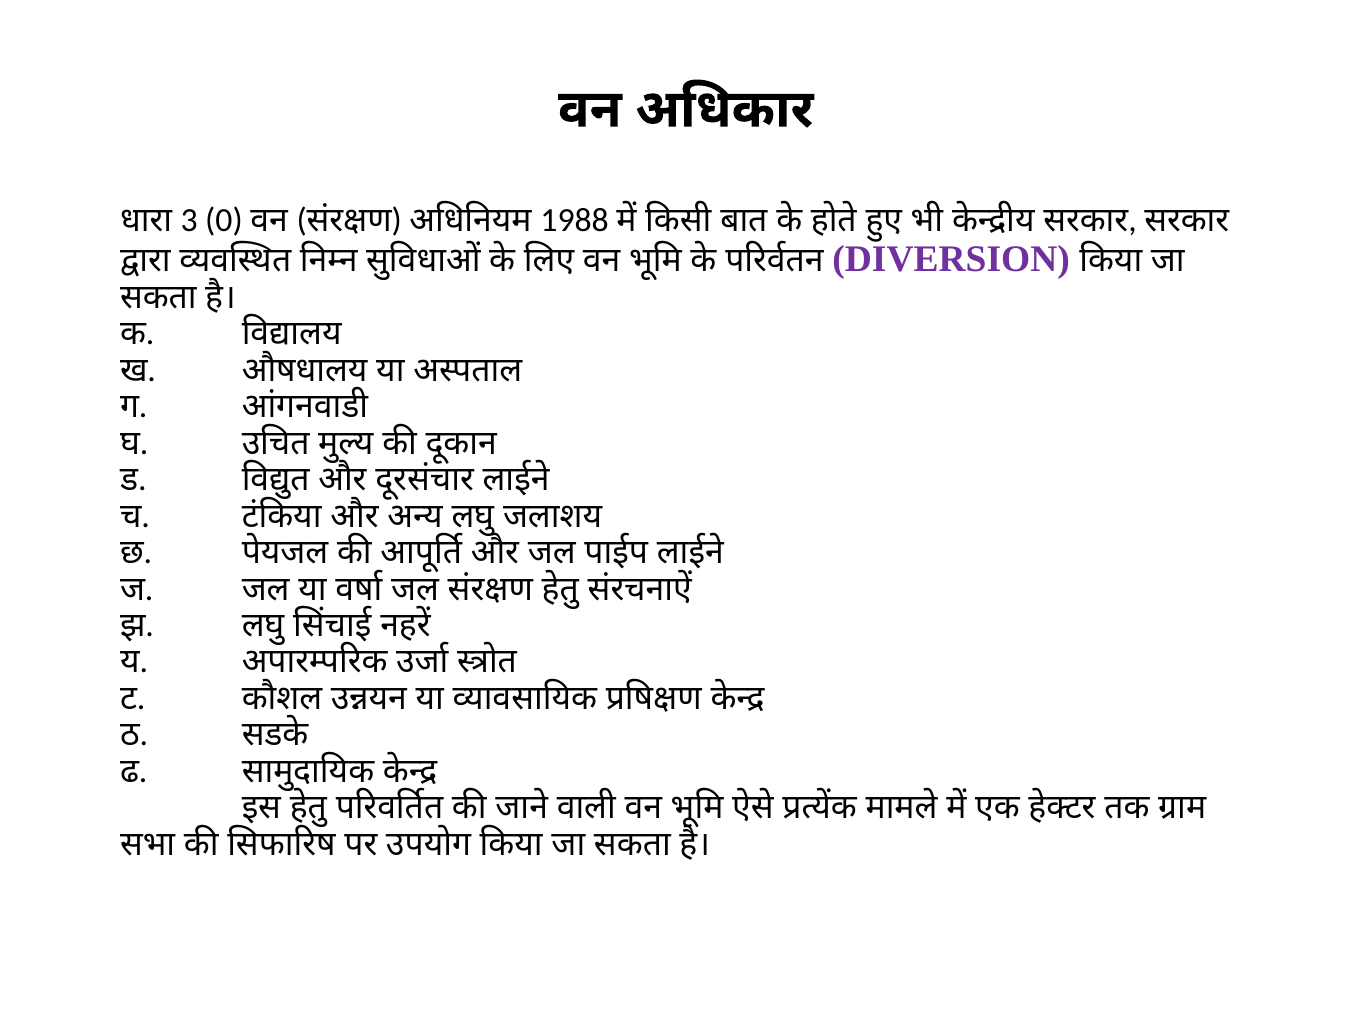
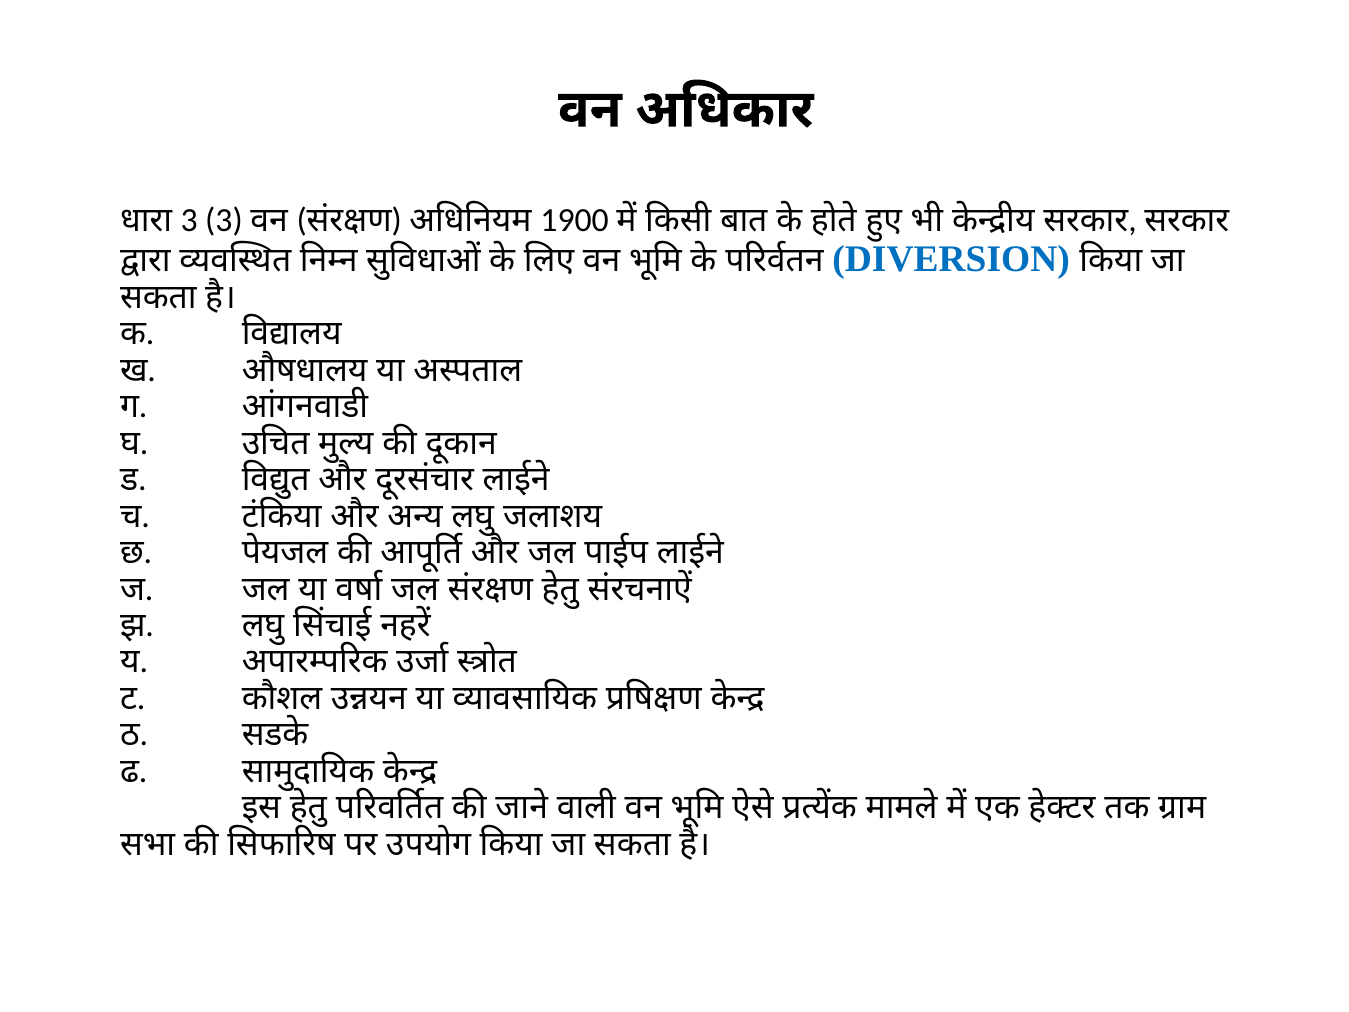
3 0: 0 -> 3 (224, 220)
1988: 1988 -> 1900 (575, 220)
DIVERSION colour: purple -> blue (951, 259)
